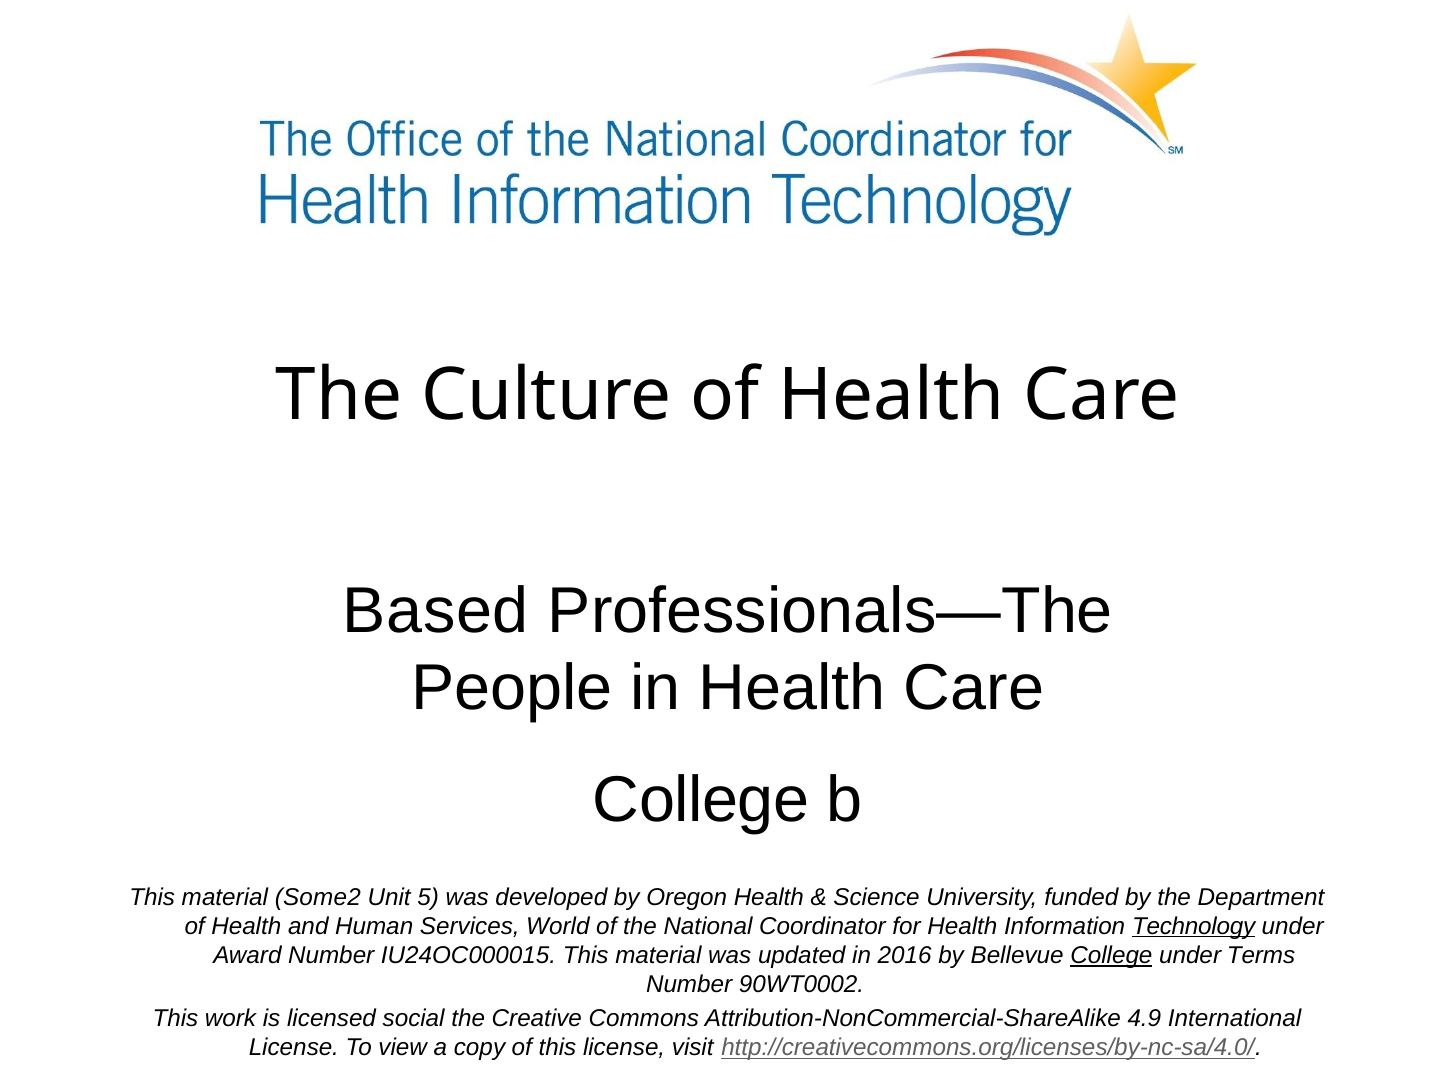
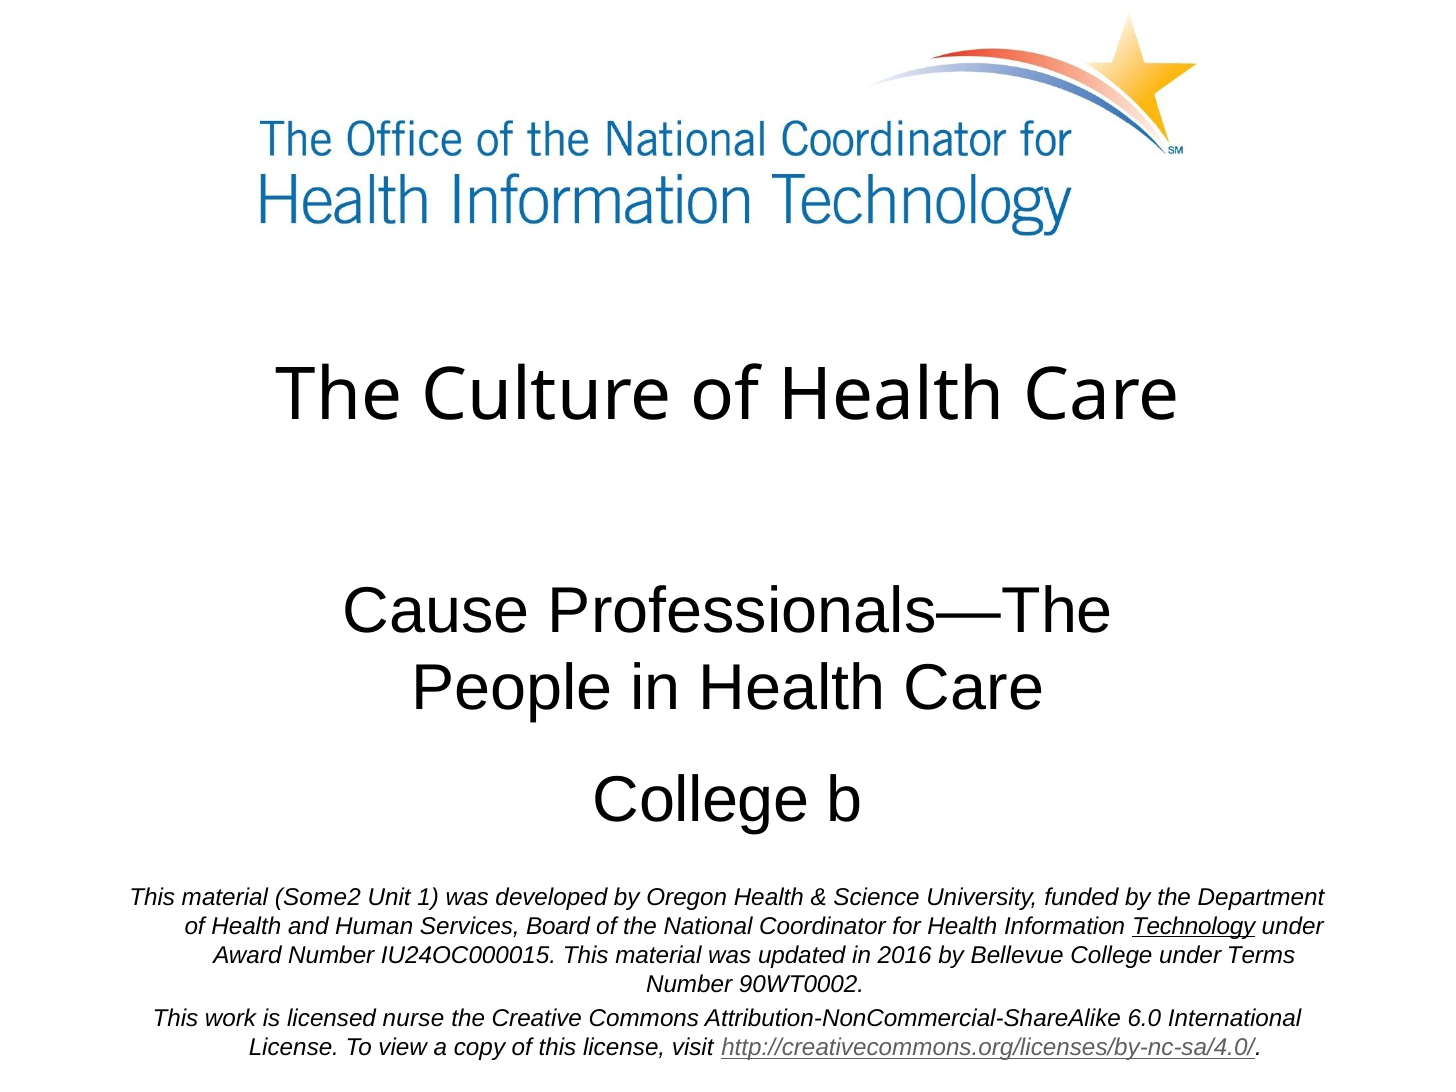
Based: Based -> Cause (436, 611)
5: 5 -> 1 (428, 897)
World: World -> Board (558, 926)
College underline: present -> none (1111, 955)
social: social -> nurse (414, 1018)
4.9: 4.9 -> 6.0 (1144, 1018)
